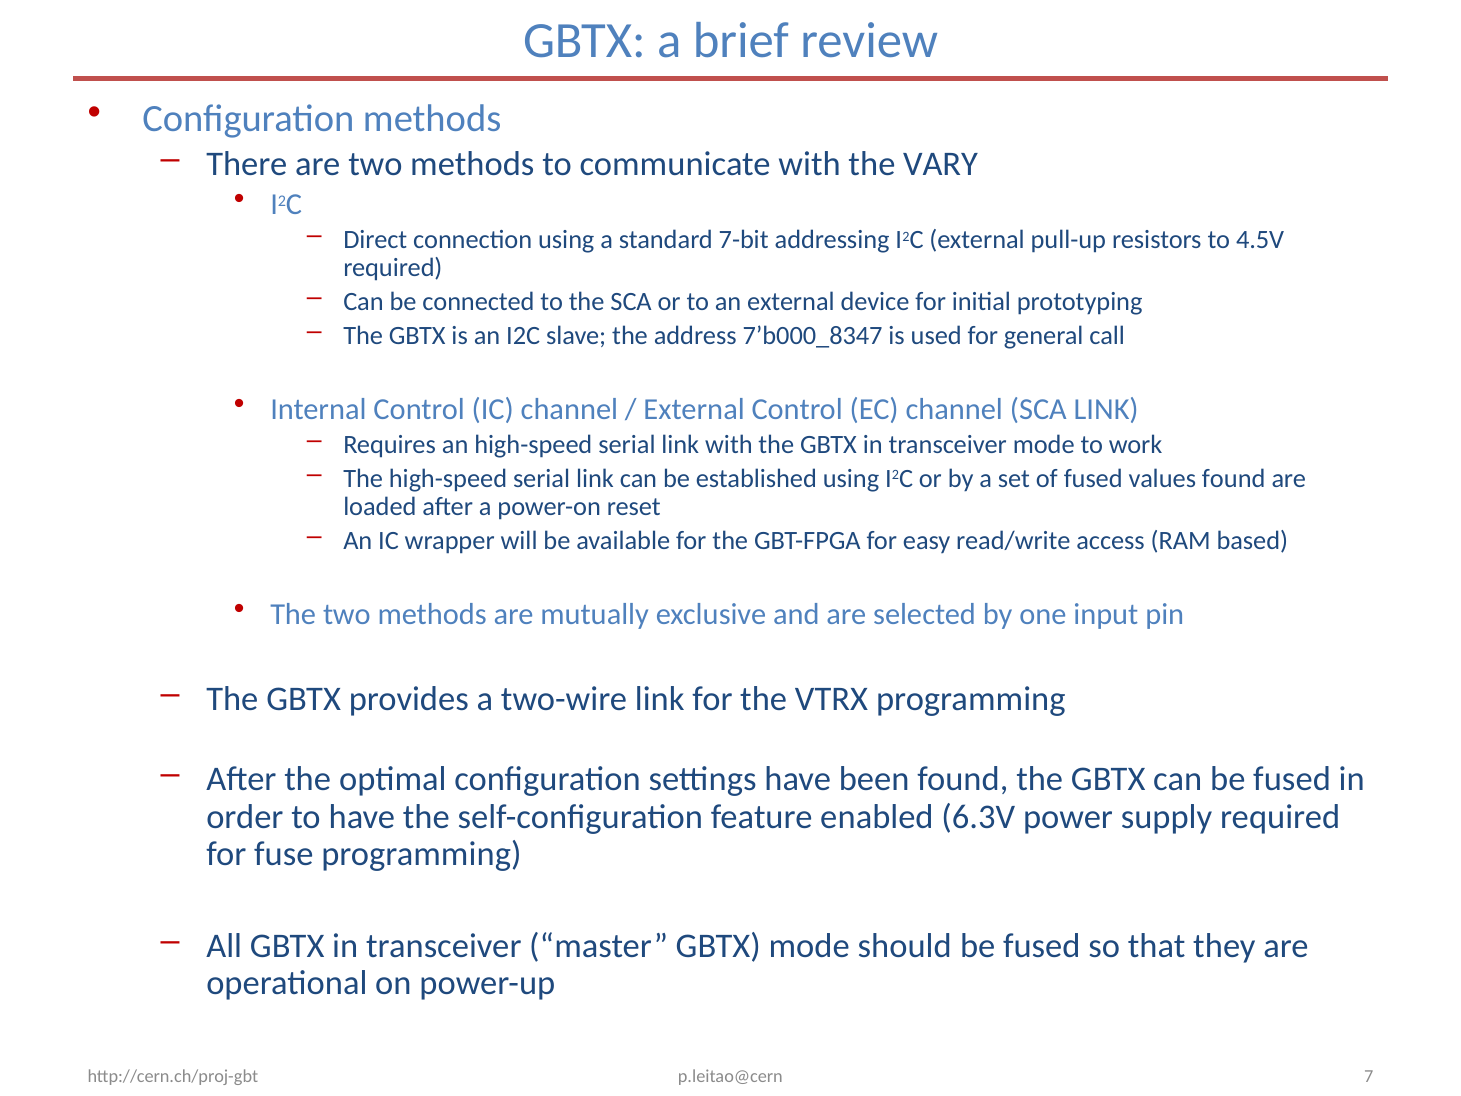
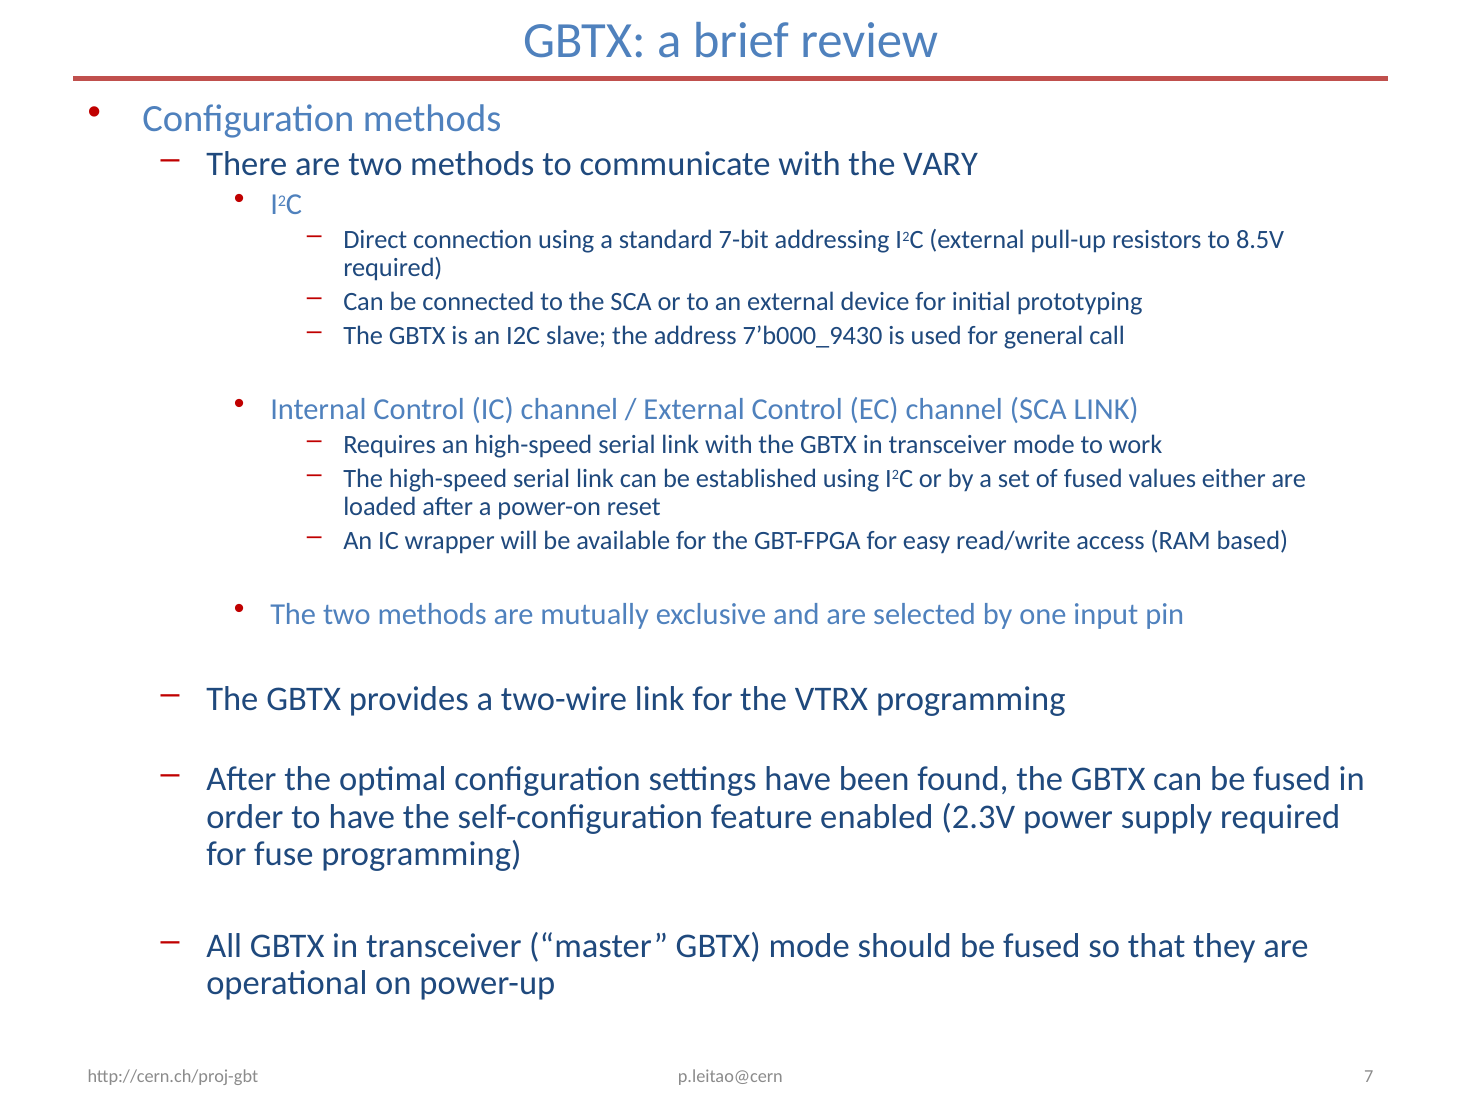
4.5V: 4.5V -> 8.5V (1260, 240)
7’b000_8347: 7’b000_8347 -> 7’b000_9430 (813, 335)
values found: found -> either (1234, 478)
6.3V: 6.3V -> 2.3V (978, 817)
